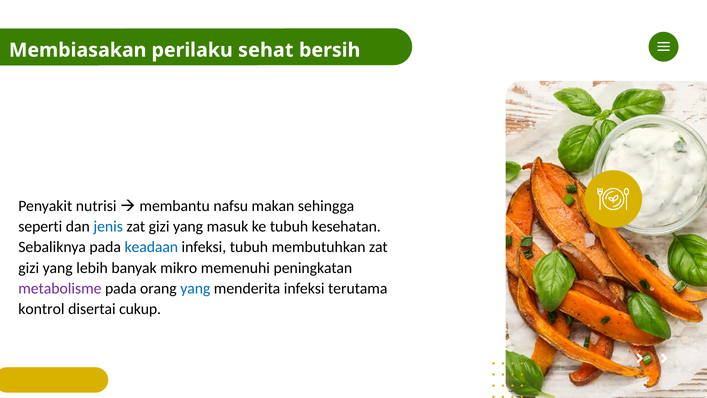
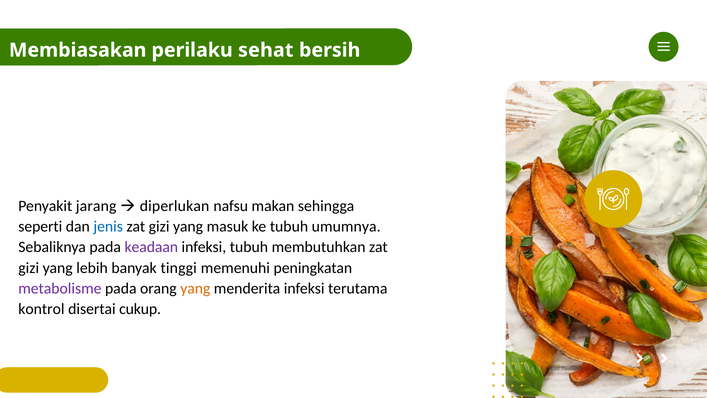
nutrisi: nutrisi -> jarang (96, 206)
membantu: membantu -> diperlukan (175, 206)
kesehatan: kesehatan -> umumnya (346, 226)
keadaan colour: blue -> purple (151, 247)
mikro: mikro -> tinggi (179, 268)
yang colour: blue -> orange (195, 288)
